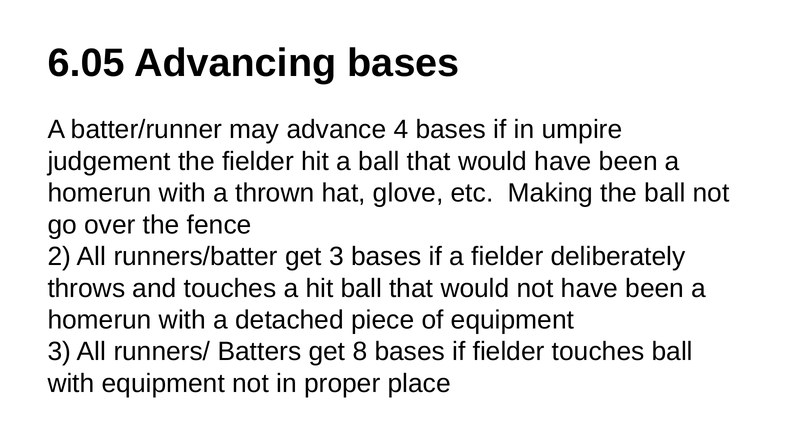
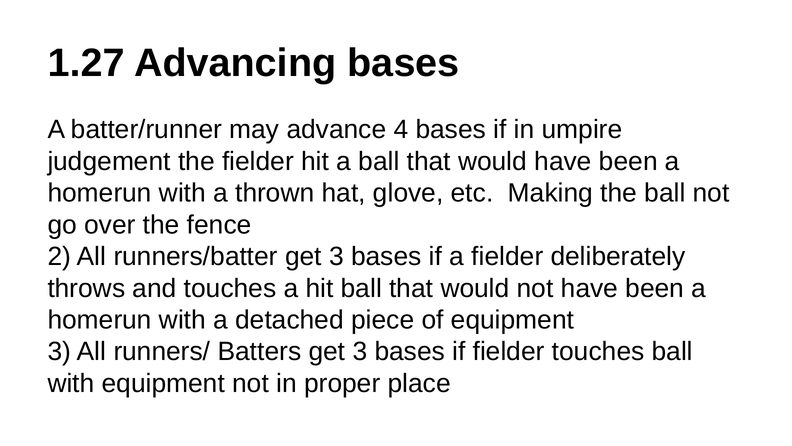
6.05: 6.05 -> 1.27 (86, 63)
Batters get 8: 8 -> 3 (360, 351)
